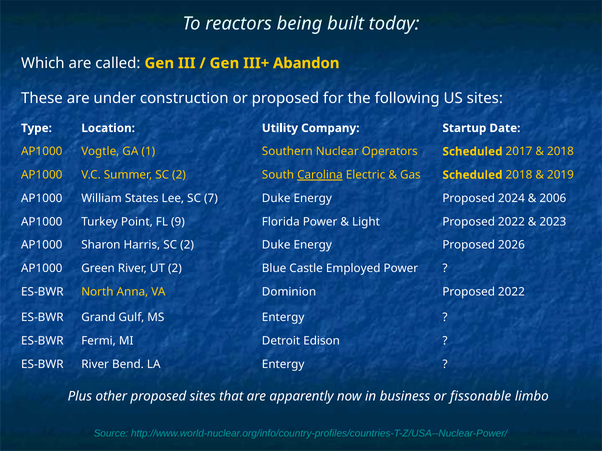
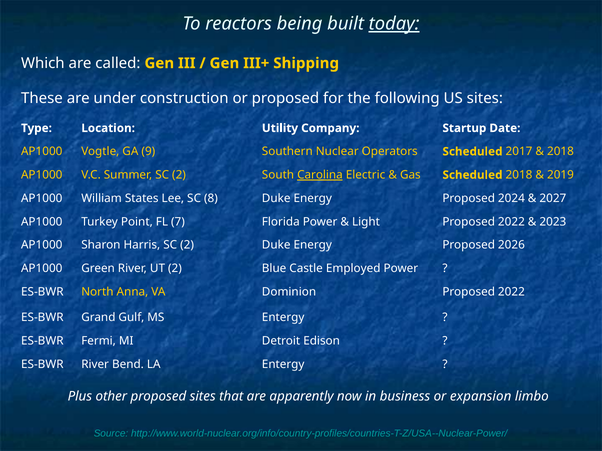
today underline: none -> present (394, 24)
Abandon: Abandon -> Shipping (306, 63)
1: 1 -> 9 (148, 152)
7: 7 -> 8 (211, 199)
2006: 2006 -> 2027 (553, 199)
9: 9 -> 7 (178, 222)
fissonable: fissonable -> expansion (481, 397)
